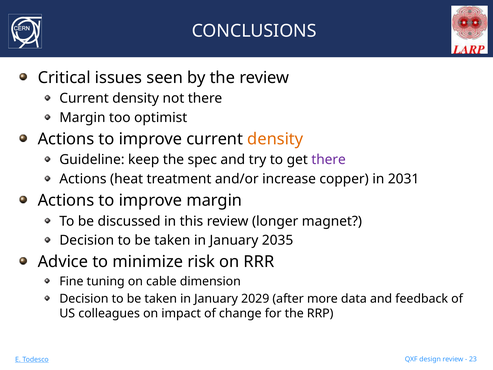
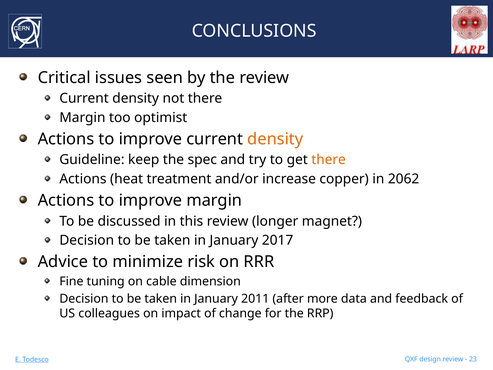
there colour: purple -> orange (329, 160)
2031: 2031 -> 2062 (404, 179)
2035: 2035 -> 2017 (278, 240)
2029: 2029 -> 2011 (255, 298)
